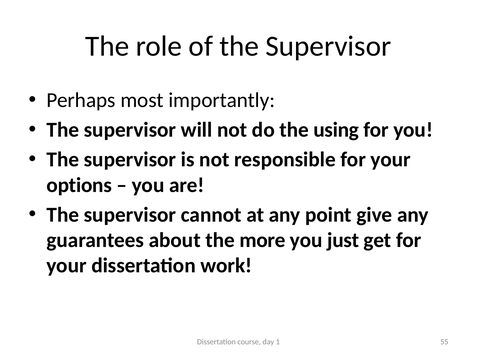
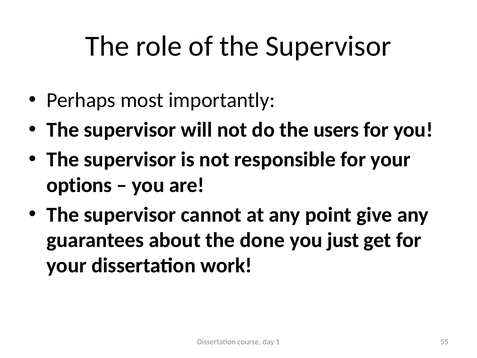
using: using -> users (336, 130)
more: more -> done (262, 240)
